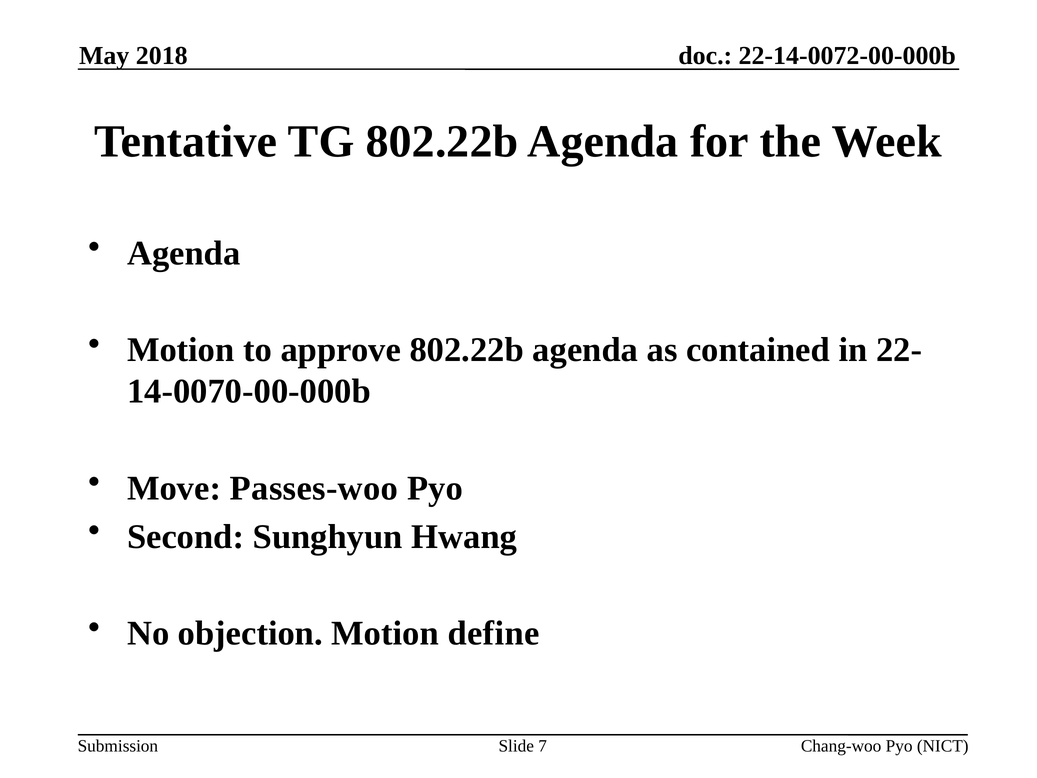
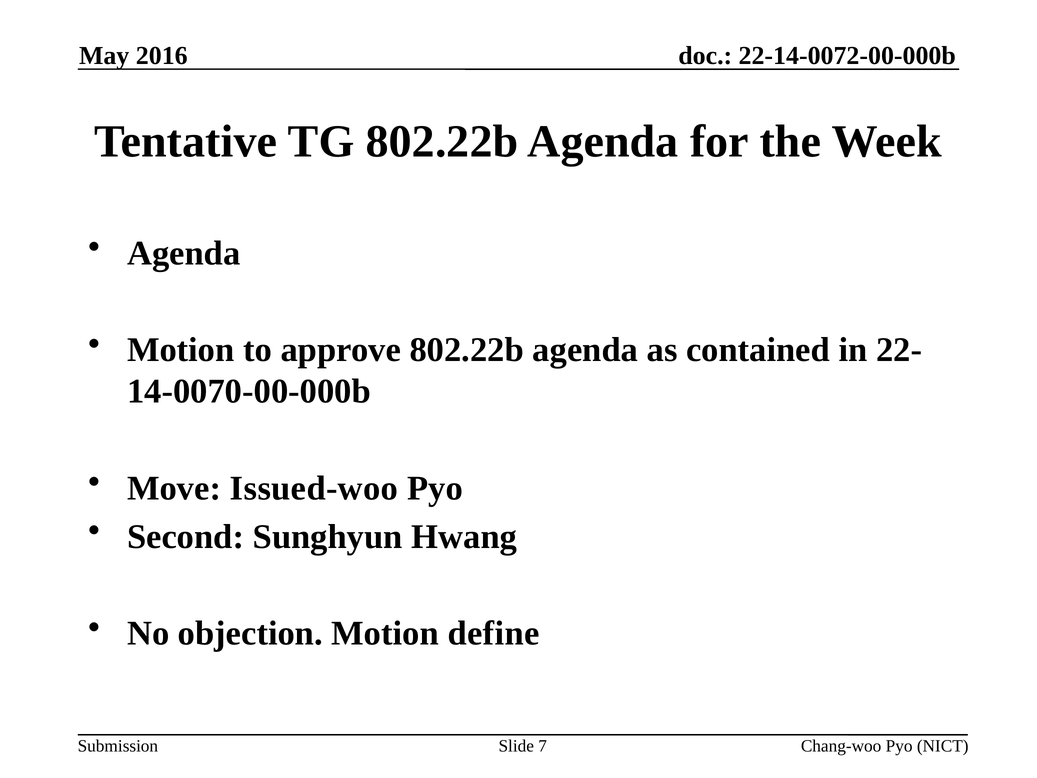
2018: 2018 -> 2016 (162, 56)
Passes-woo: Passes-woo -> Issued-woo (314, 488)
